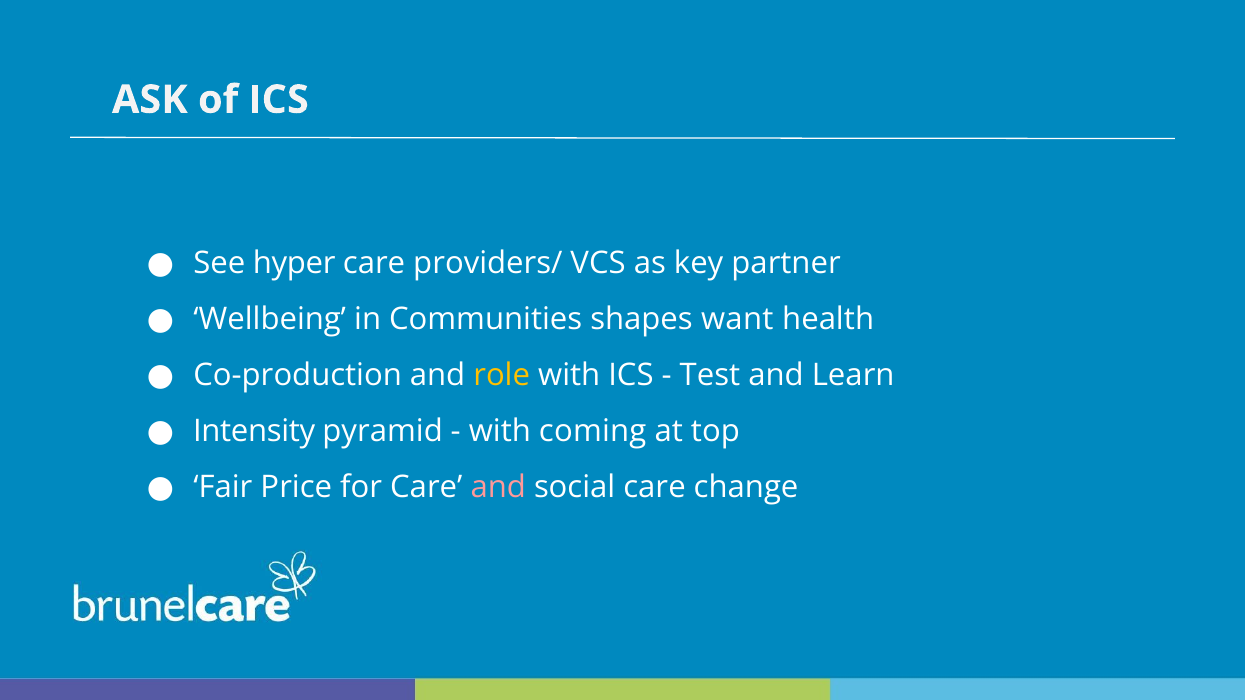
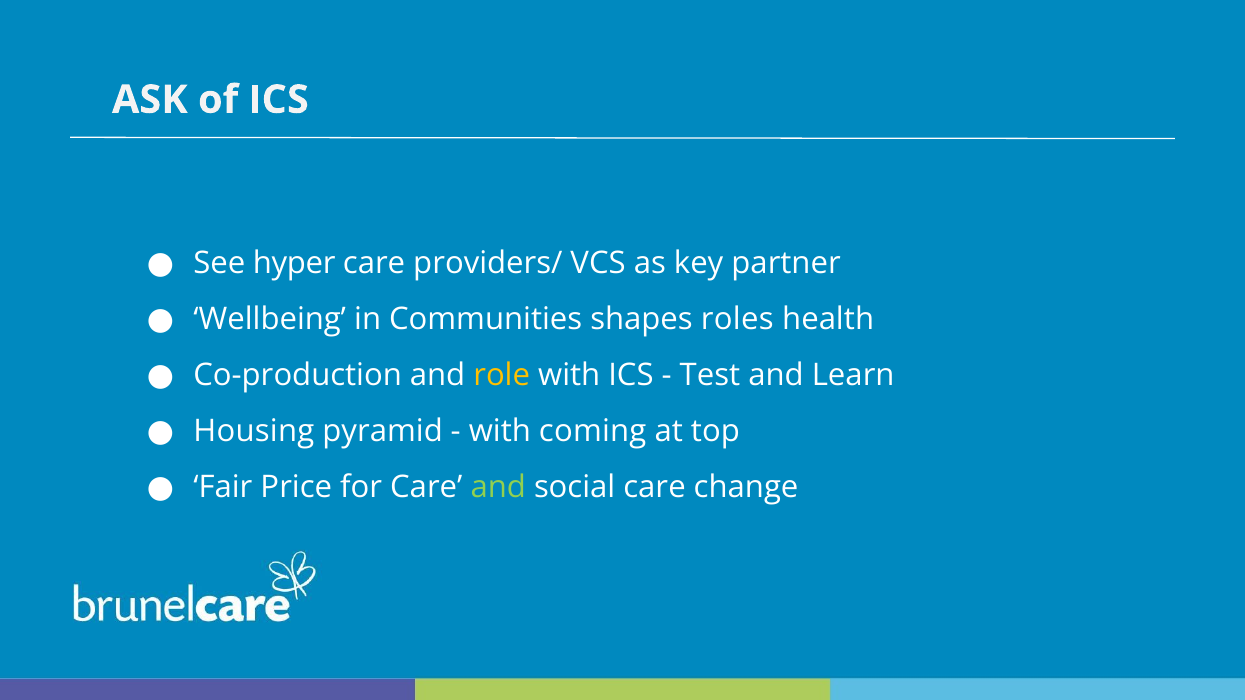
want: want -> roles (737, 320)
Intensity: Intensity -> Housing (254, 432)
and colour: pink -> light green (498, 488)
